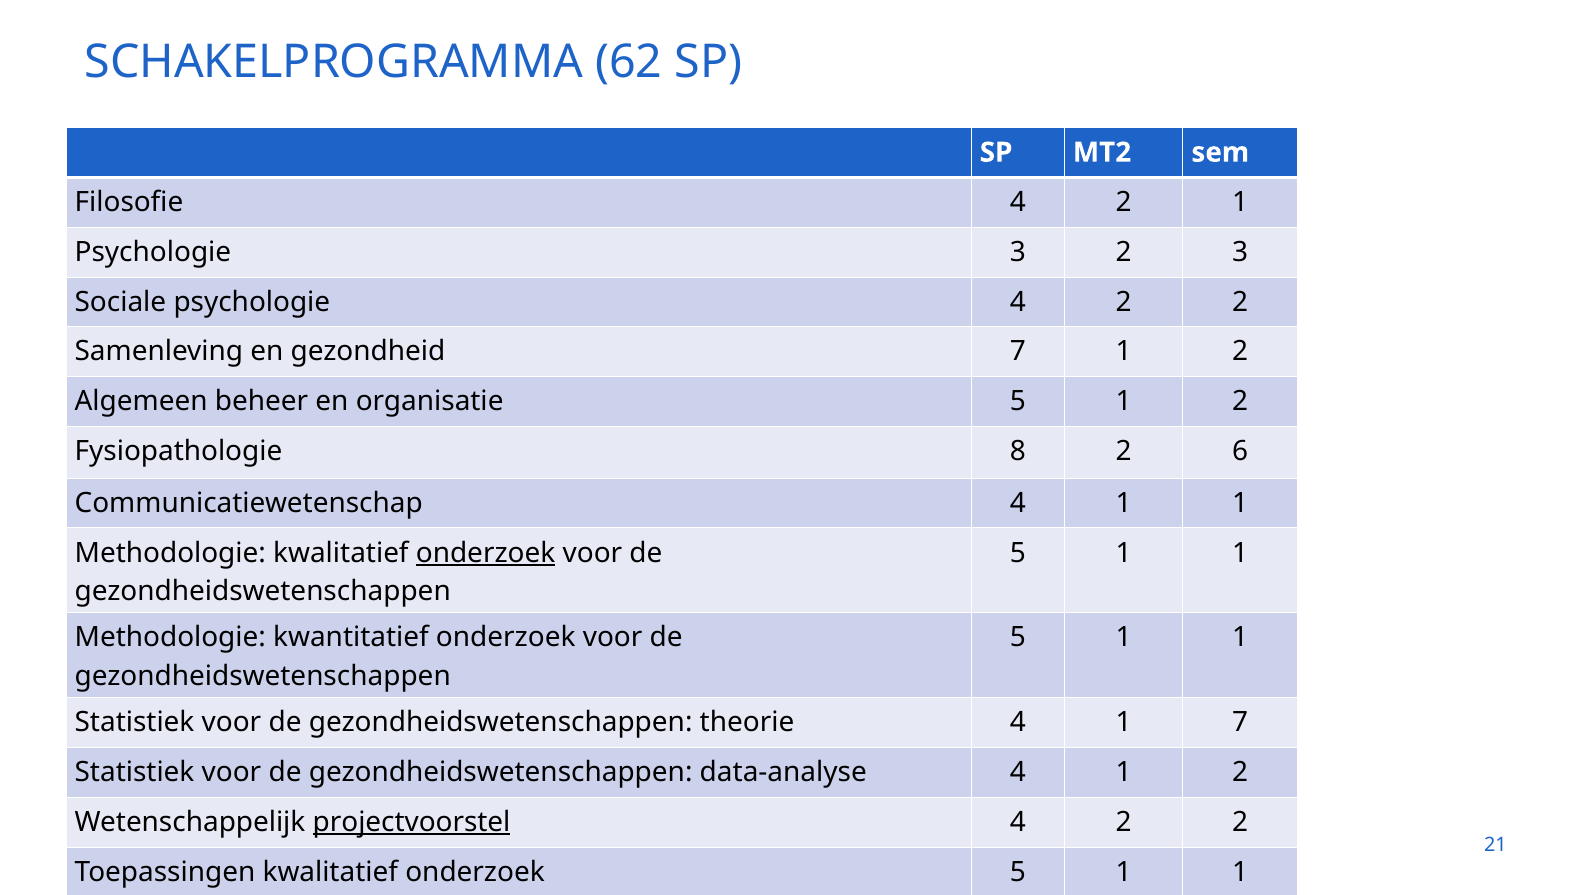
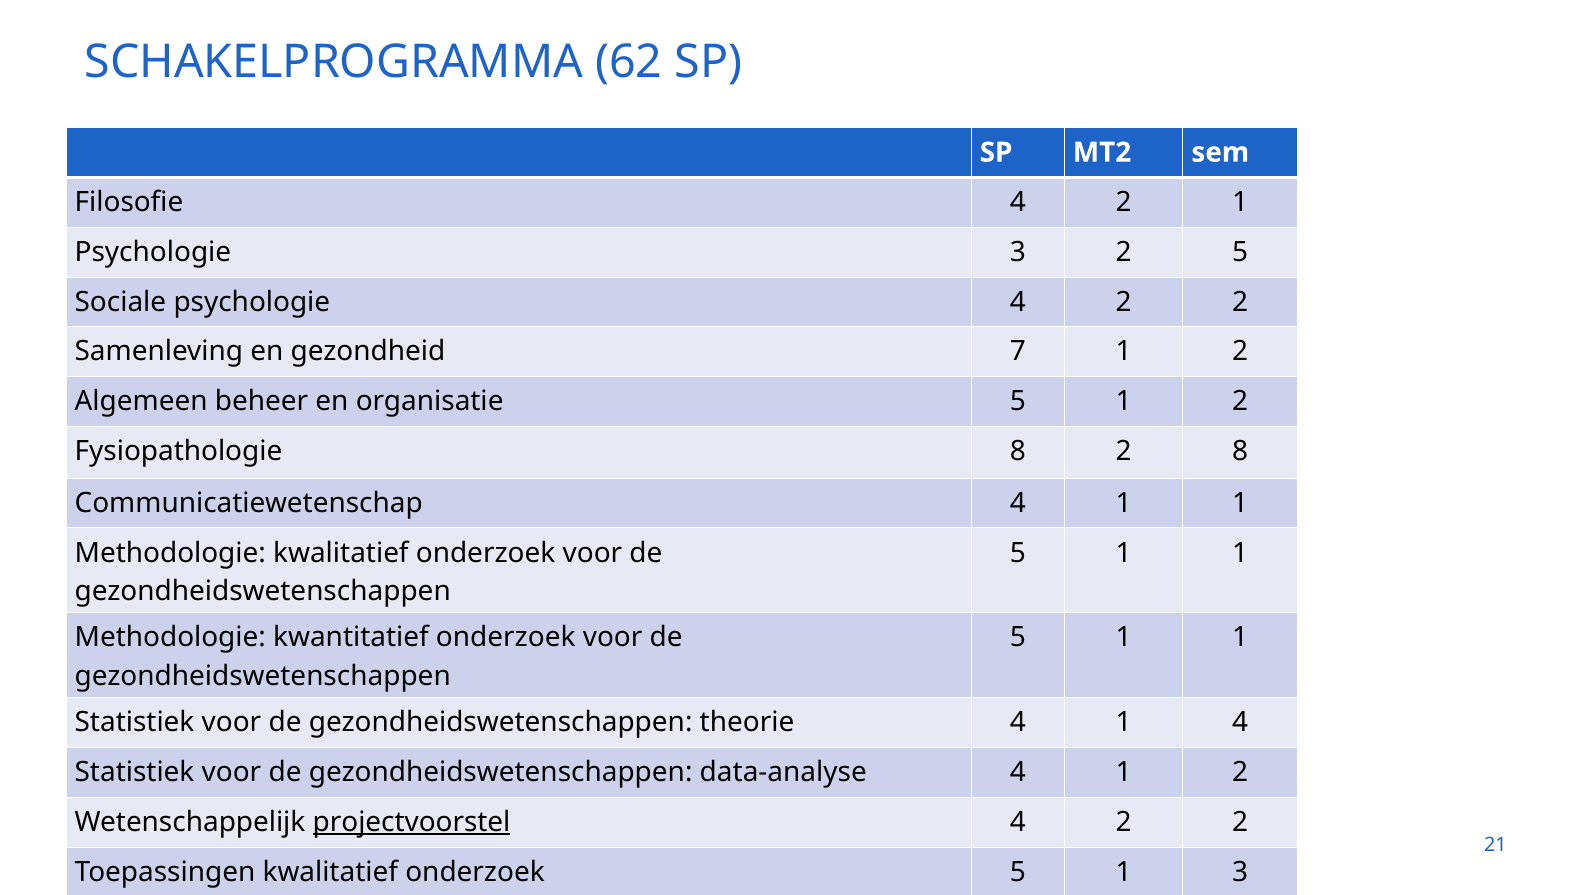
2 3: 3 -> 5 (1240, 252)
2 6: 6 -> 8 (1240, 451)
onderzoek underline: present -> none (486, 553)
1 7: 7 -> 4 (1240, 722)
onderzoek 5 1 1: 1 -> 3 (1240, 872)
